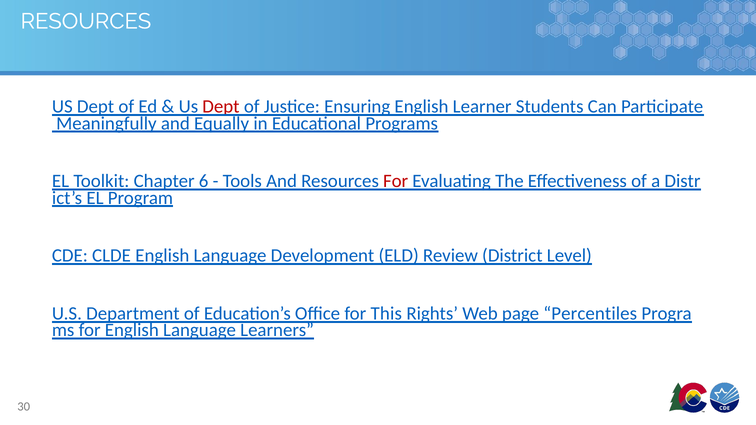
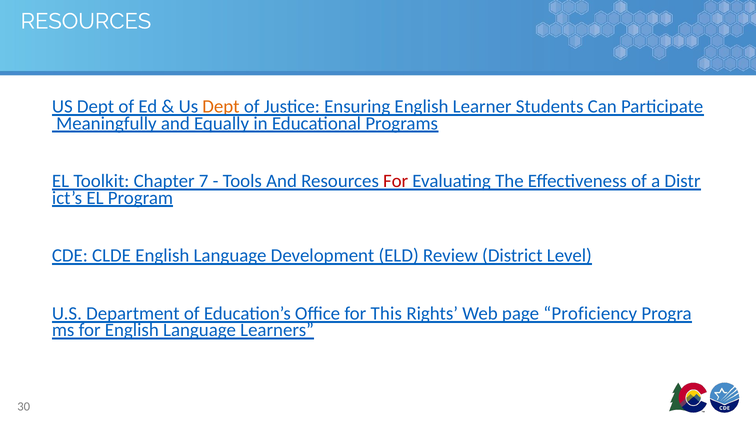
Dept colour: red -> orange (221, 107)
6: 6 -> 7 (204, 181)
Percentiles: Percentiles -> Proficiency (590, 314)
